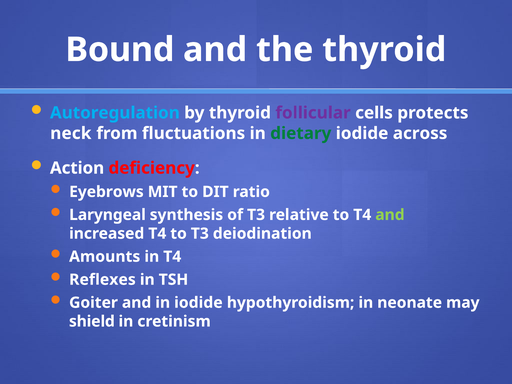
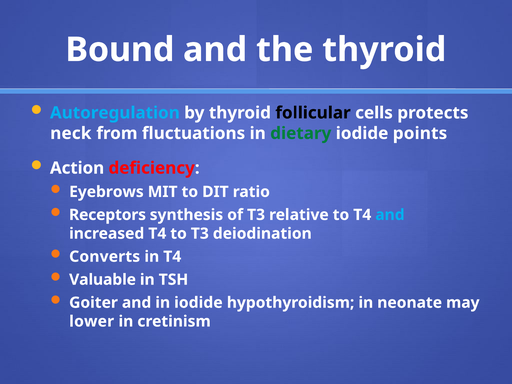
follicular colour: purple -> black (313, 113)
across: across -> points (420, 133)
Laryngeal: Laryngeal -> Receptors (107, 215)
and colour: light green -> light blue (390, 215)
Amounts: Amounts -> Converts (105, 257)
Reflexes: Reflexes -> Valuable (103, 280)
shield: shield -> lower (92, 321)
